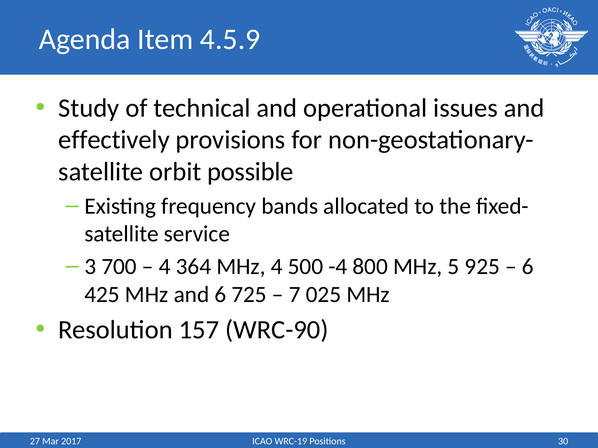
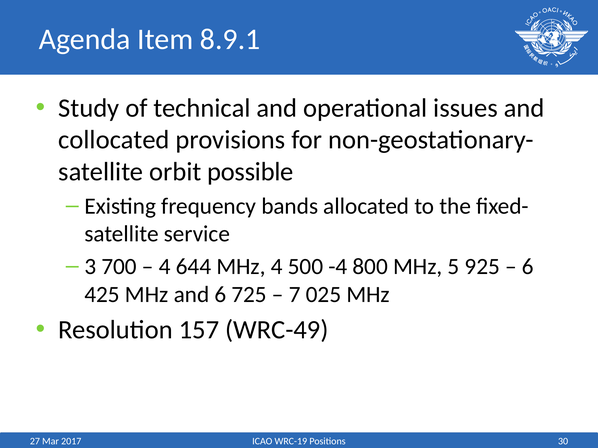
4.5.9: 4.5.9 -> 8.9.1 (230, 39)
effectively: effectively -> collocated (114, 140)
364: 364 -> 644 (193, 267)
WRC-90: WRC-90 -> WRC-49 (277, 330)
